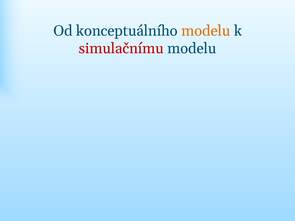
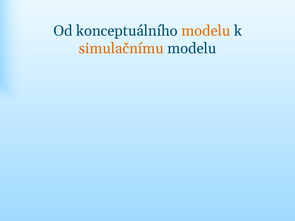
simulačnímu colour: red -> orange (121, 48)
